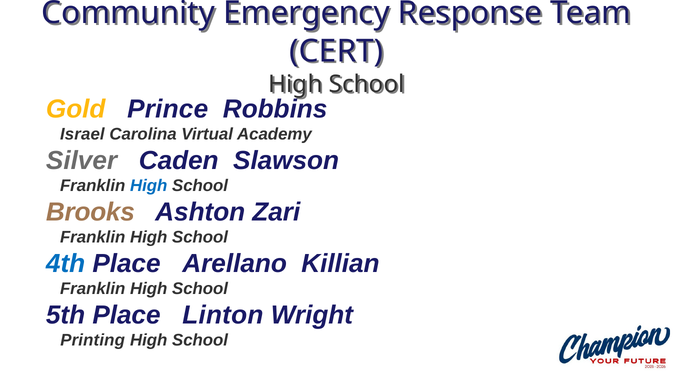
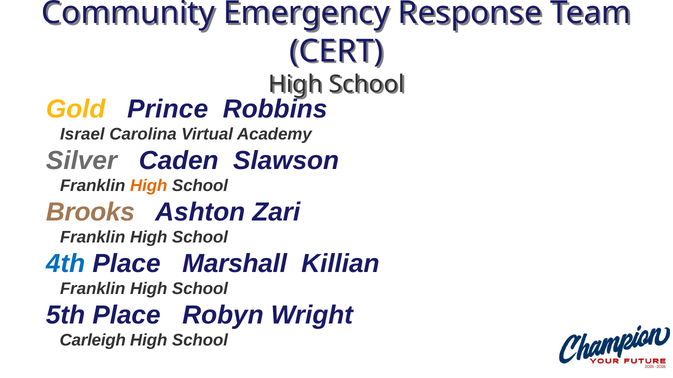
High colour: blue -> orange (149, 186)
Arellano: Arellano -> Marshall (235, 264)
Linton: Linton -> Robyn (223, 316)
Printing: Printing -> Carleigh (93, 341)
